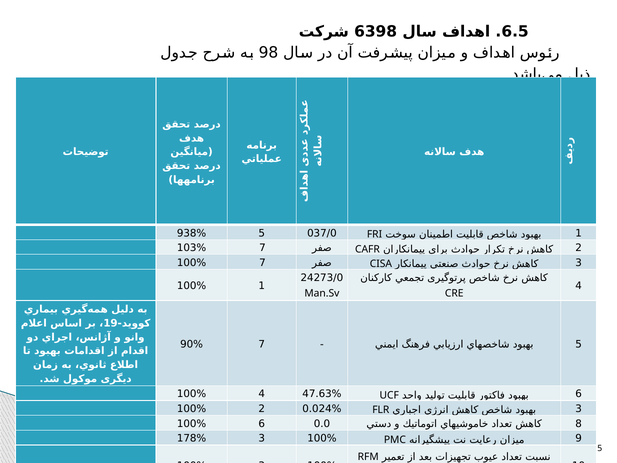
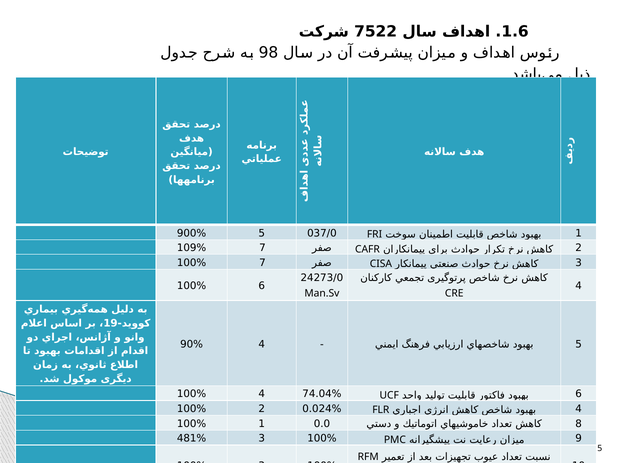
6398: 6398 -> 7522 (376, 32)
6.5: 6.5 -> 1.6 (515, 32)
938%: 938% -> 900% (192, 233)
103%: 103% -> 109% (192, 248)
100% 1: 1 -> 6 (262, 286)
90% 7: 7 -> 4 (262, 344)
47.63%: 47.63% -> 74.04% (322, 394)
3: 3 -> 4 (579, 409)
100% 6: 6 -> 1 (262, 423)
178%: 178% -> 481% (192, 438)
